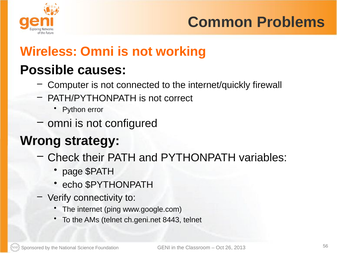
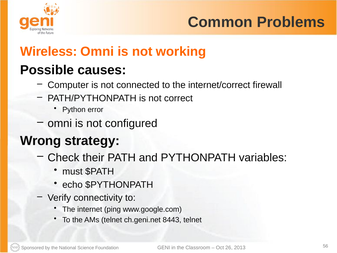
internet/quickly: internet/quickly -> internet/correct (219, 85)
page: page -> must (72, 171)
